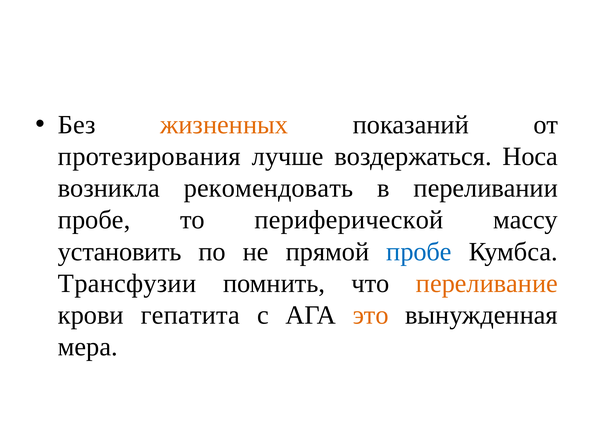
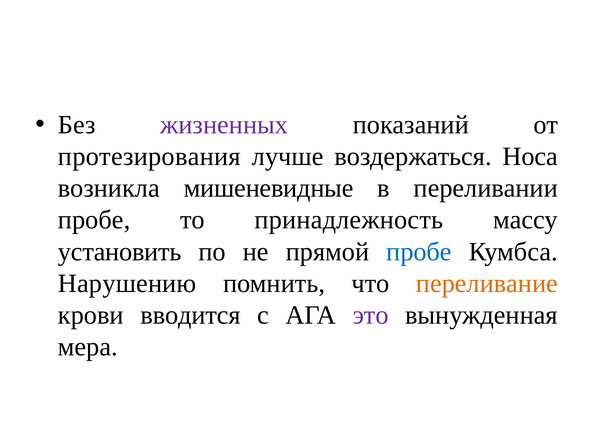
жизненных colour: orange -> purple (224, 125)
рекомендовать: рекомендовать -> мишеневидные (269, 188)
периферической: периферической -> принадлежность (349, 220)
Трансфузии: Трансфузии -> Нарушению (127, 283)
гепатита: гепатита -> вводится (190, 315)
это colour: orange -> purple (371, 315)
